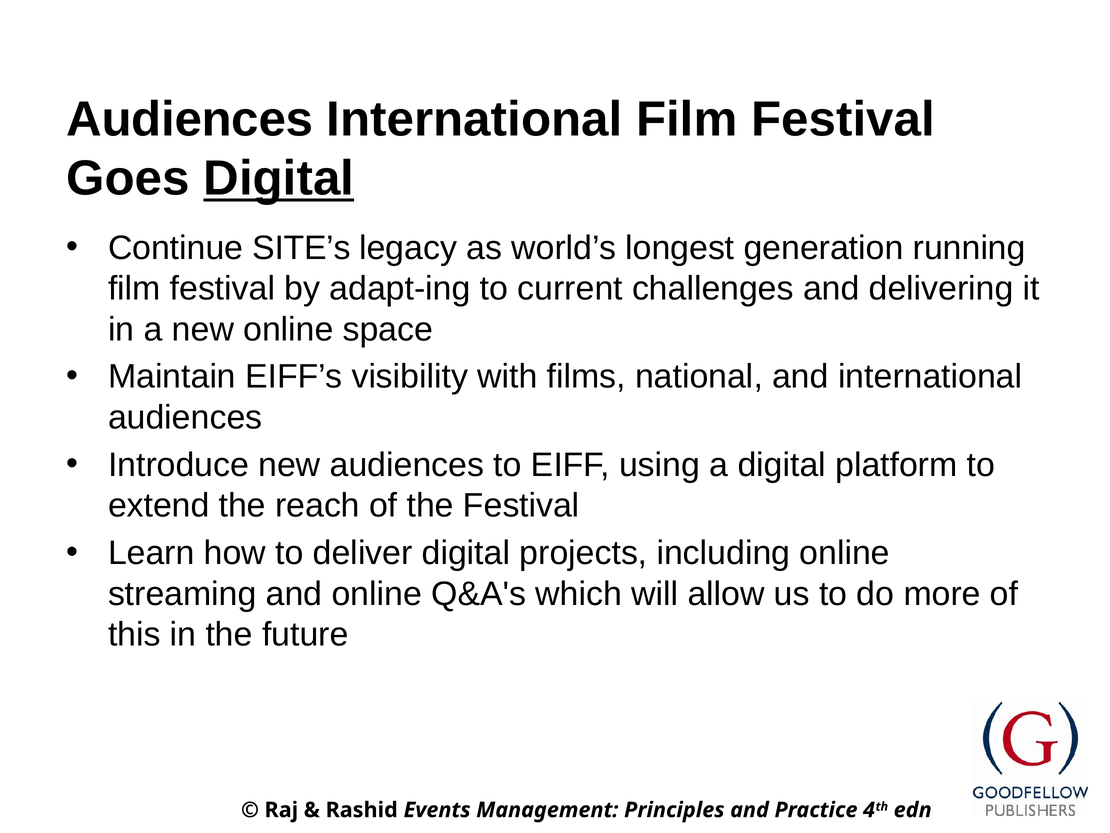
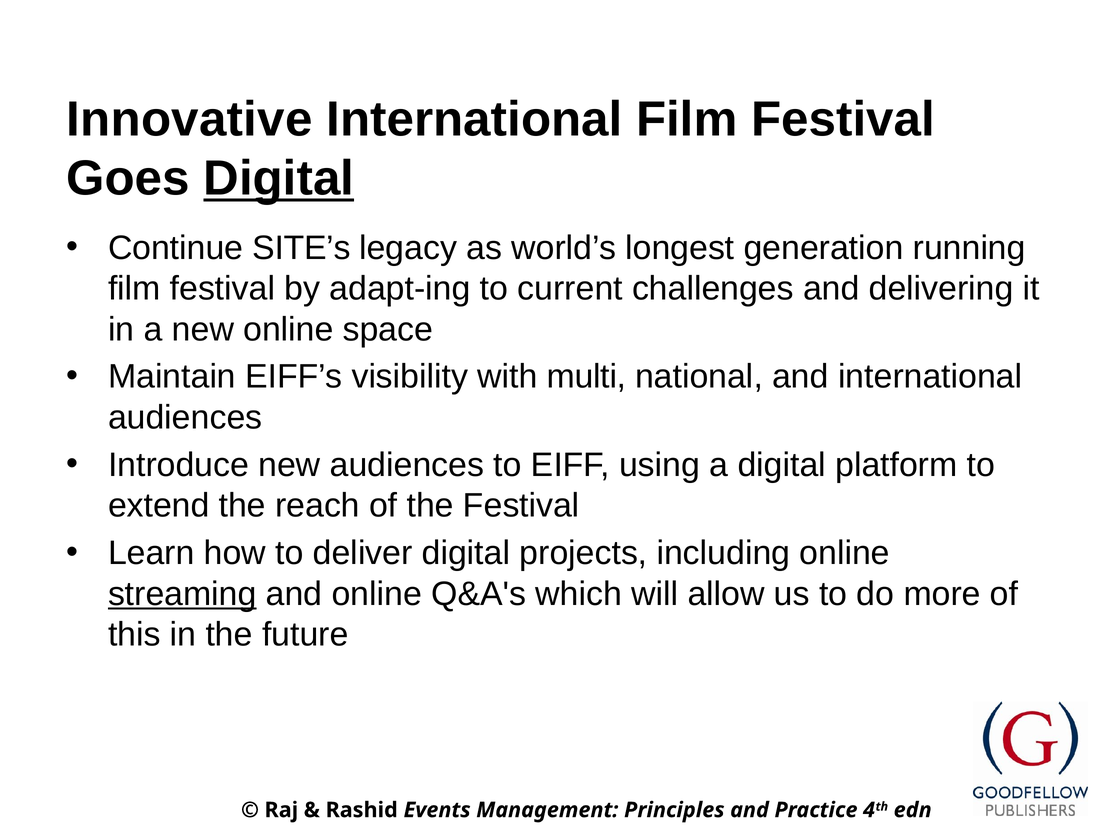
Audiences: Audiences -> Innovative (189, 119)
films: films -> multi (586, 377)
streaming underline: none -> present (182, 594)
